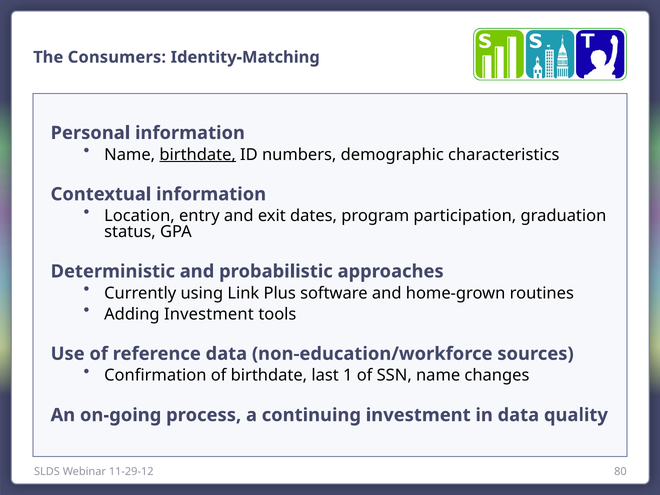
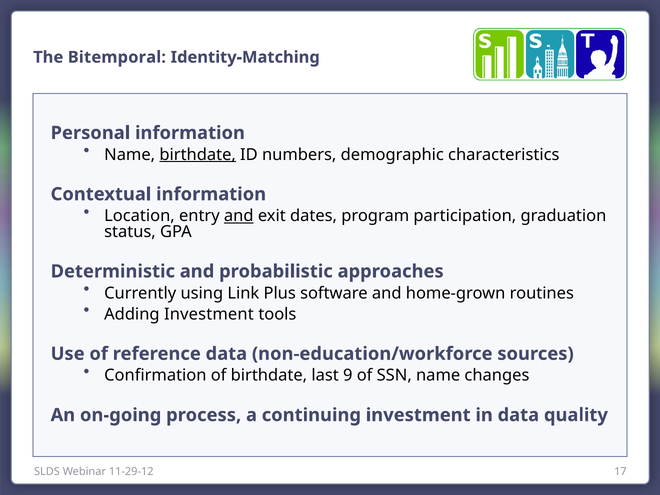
Consumers: Consumers -> Bitemporal (117, 57)
and underline: none -> present (239, 216)
1: 1 -> 9 (348, 376)
80: 80 -> 17 (620, 472)
